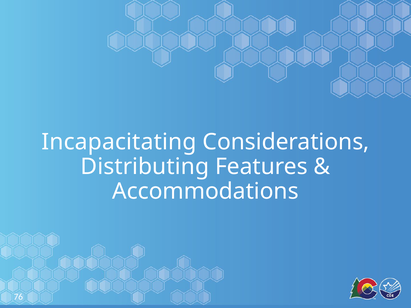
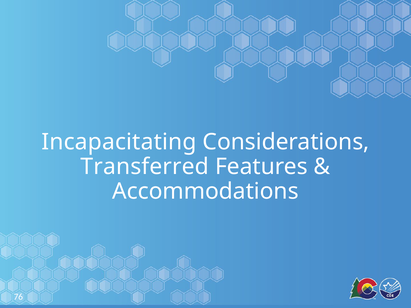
Distributing: Distributing -> Transferred (145, 167)
